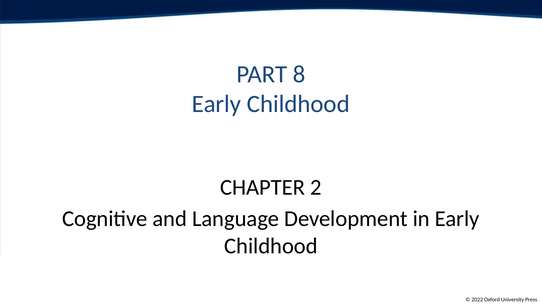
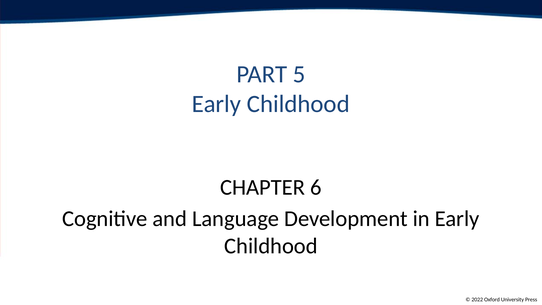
8: 8 -> 5 (299, 74)
CHAPTER 2: 2 -> 6 (316, 187)
